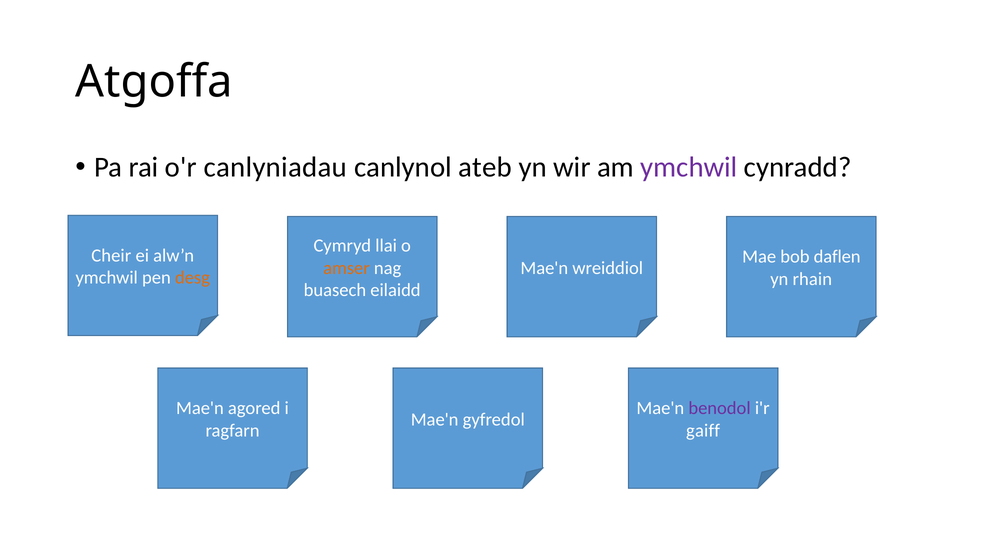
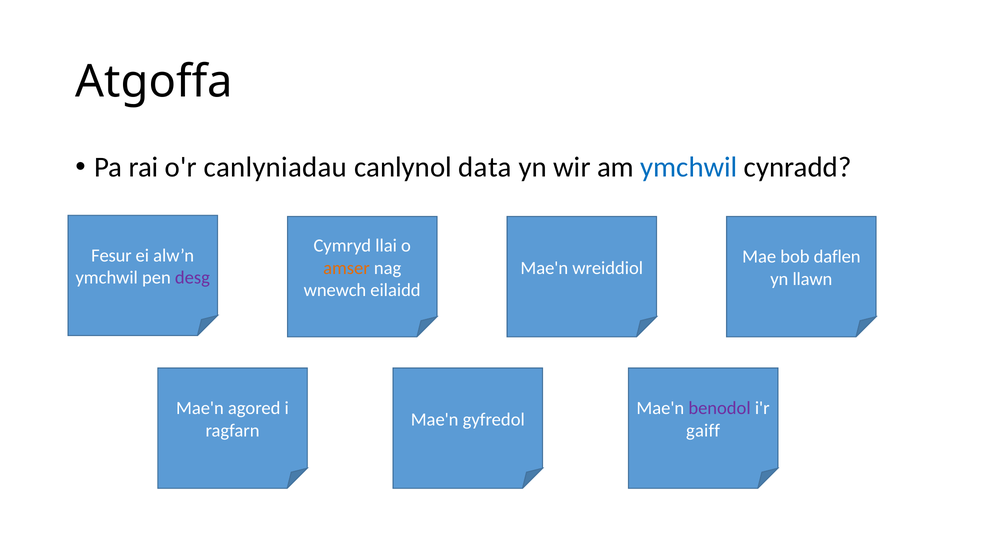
ateb: ateb -> data (485, 167)
ymchwil colour: purple -> blue (689, 167)
Cheir: Cheir -> Fesur (111, 256)
desg colour: orange -> purple (192, 278)
rhain: rhain -> llawn (812, 279)
buasech: buasech -> wnewch (335, 290)
